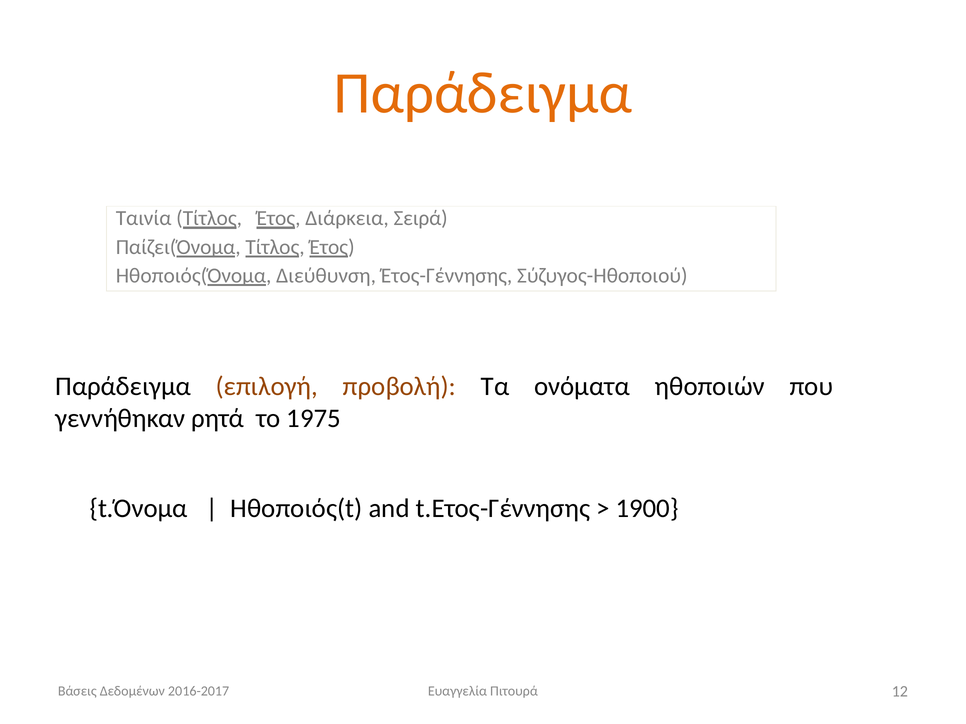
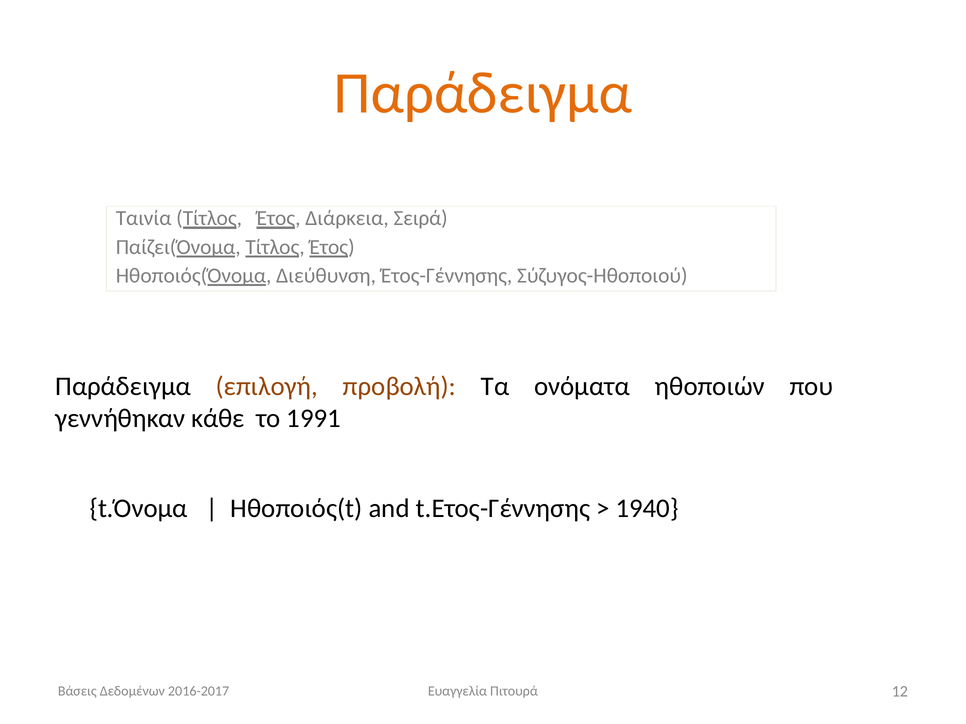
ρητά: ρητά -> κάθε (218, 419)
1975: 1975 -> 1991 (314, 419)
1900: 1900 -> 1940 (647, 509)
